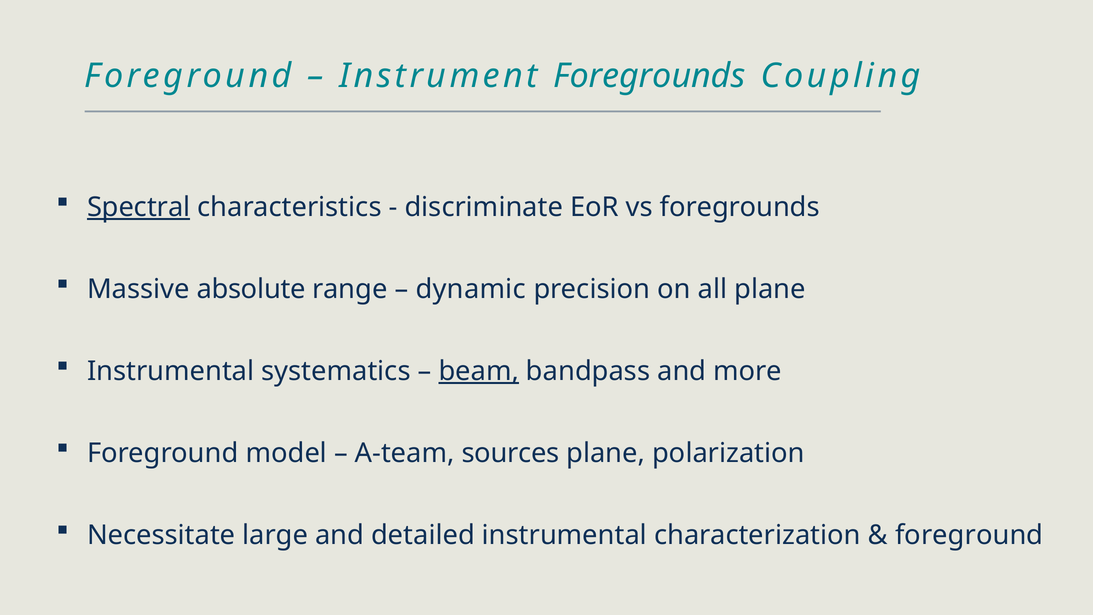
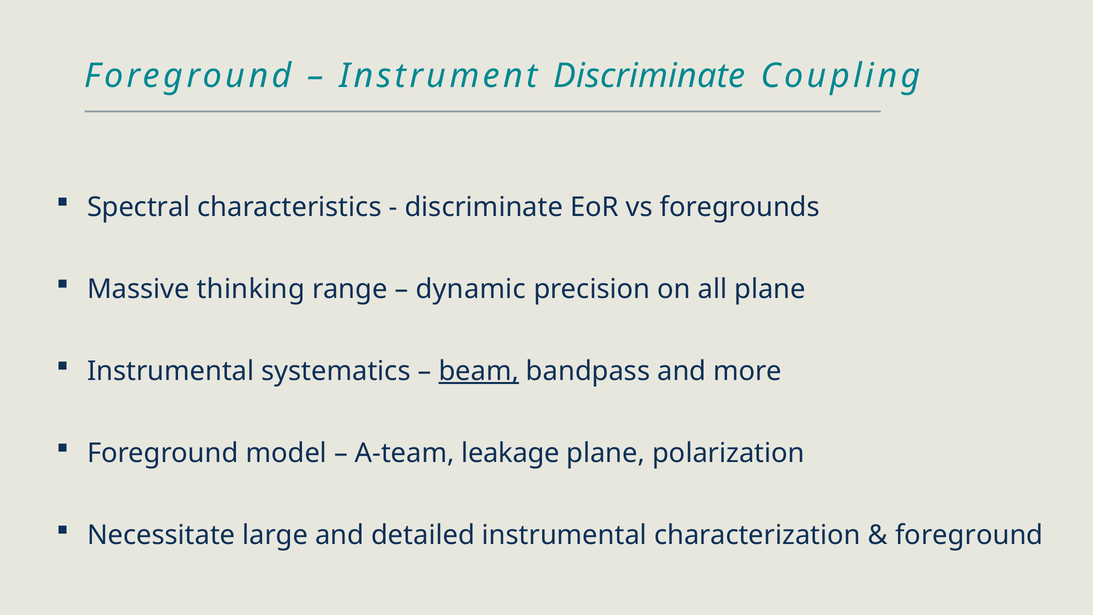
Instrument Foregrounds: Foregrounds -> Discriminate (649, 76)
Spectral underline: present -> none (139, 207)
absolute: absolute -> thinking (251, 289)
sources: sources -> leakage (511, 453)
